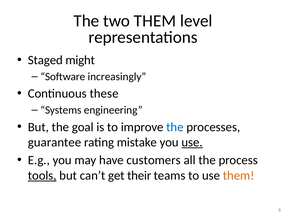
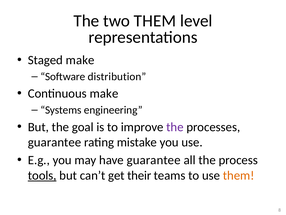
Staged might: might -> make (80, 60)
increasingly: increasingly -> distribution (117, 76)
Continuous these: these -> make (104, 93)
the colour: blue -> purple (175, 127)
use underline: present -> none (192, 142)
have customers: customers -> guarantee (154, 160)
